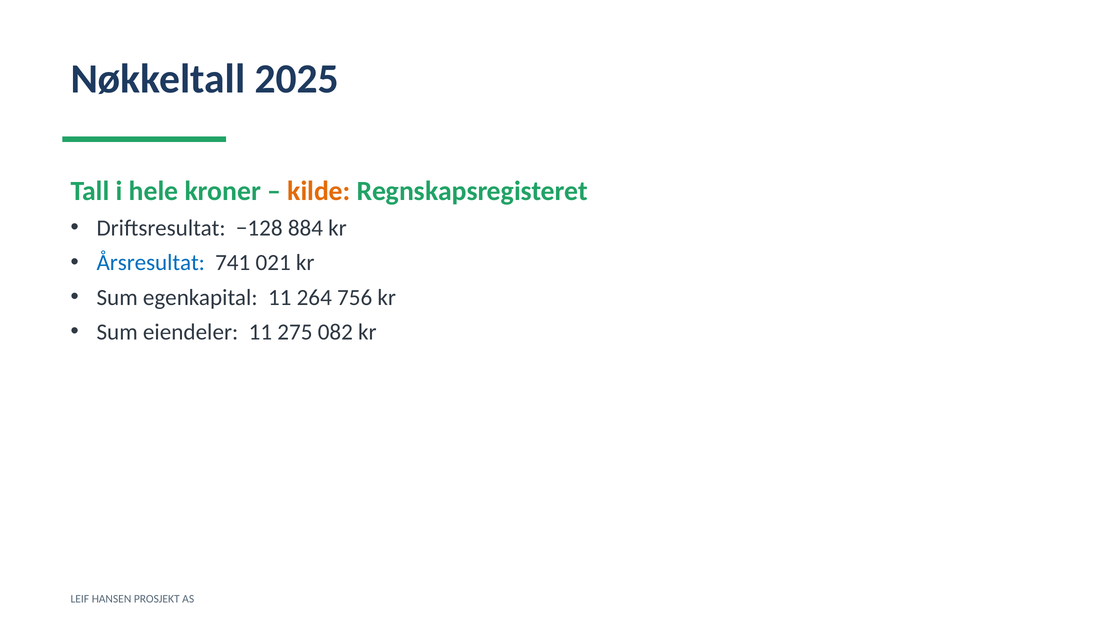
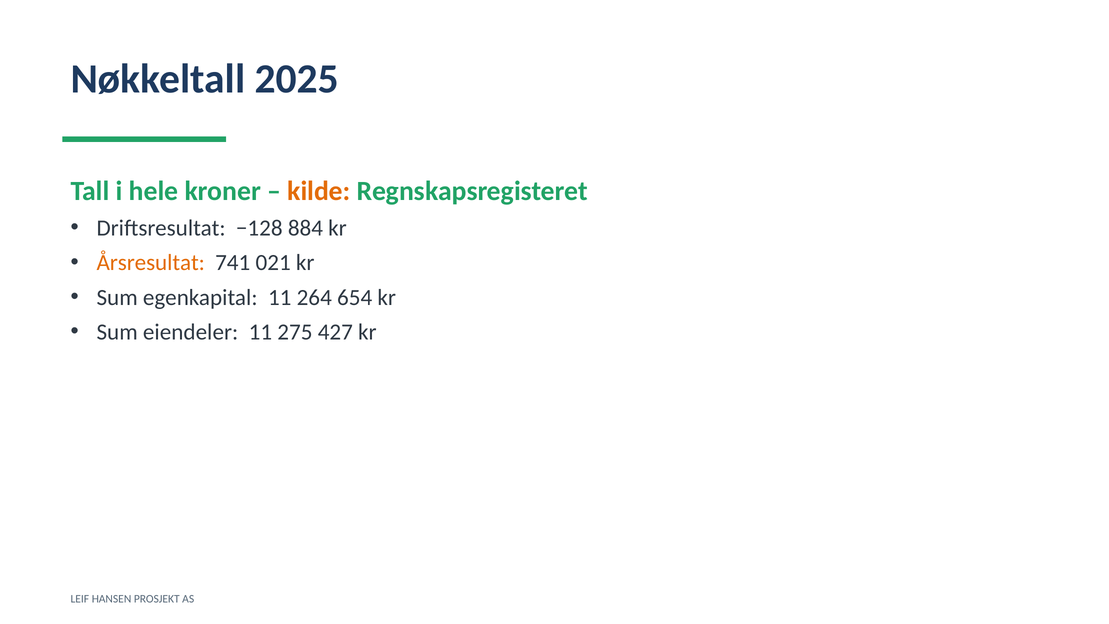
Årsresultat colour: blue -> orange (151, 263)
756: 756 -> 654 (355, 297)
082: 082 -> 427 (335, 332)
